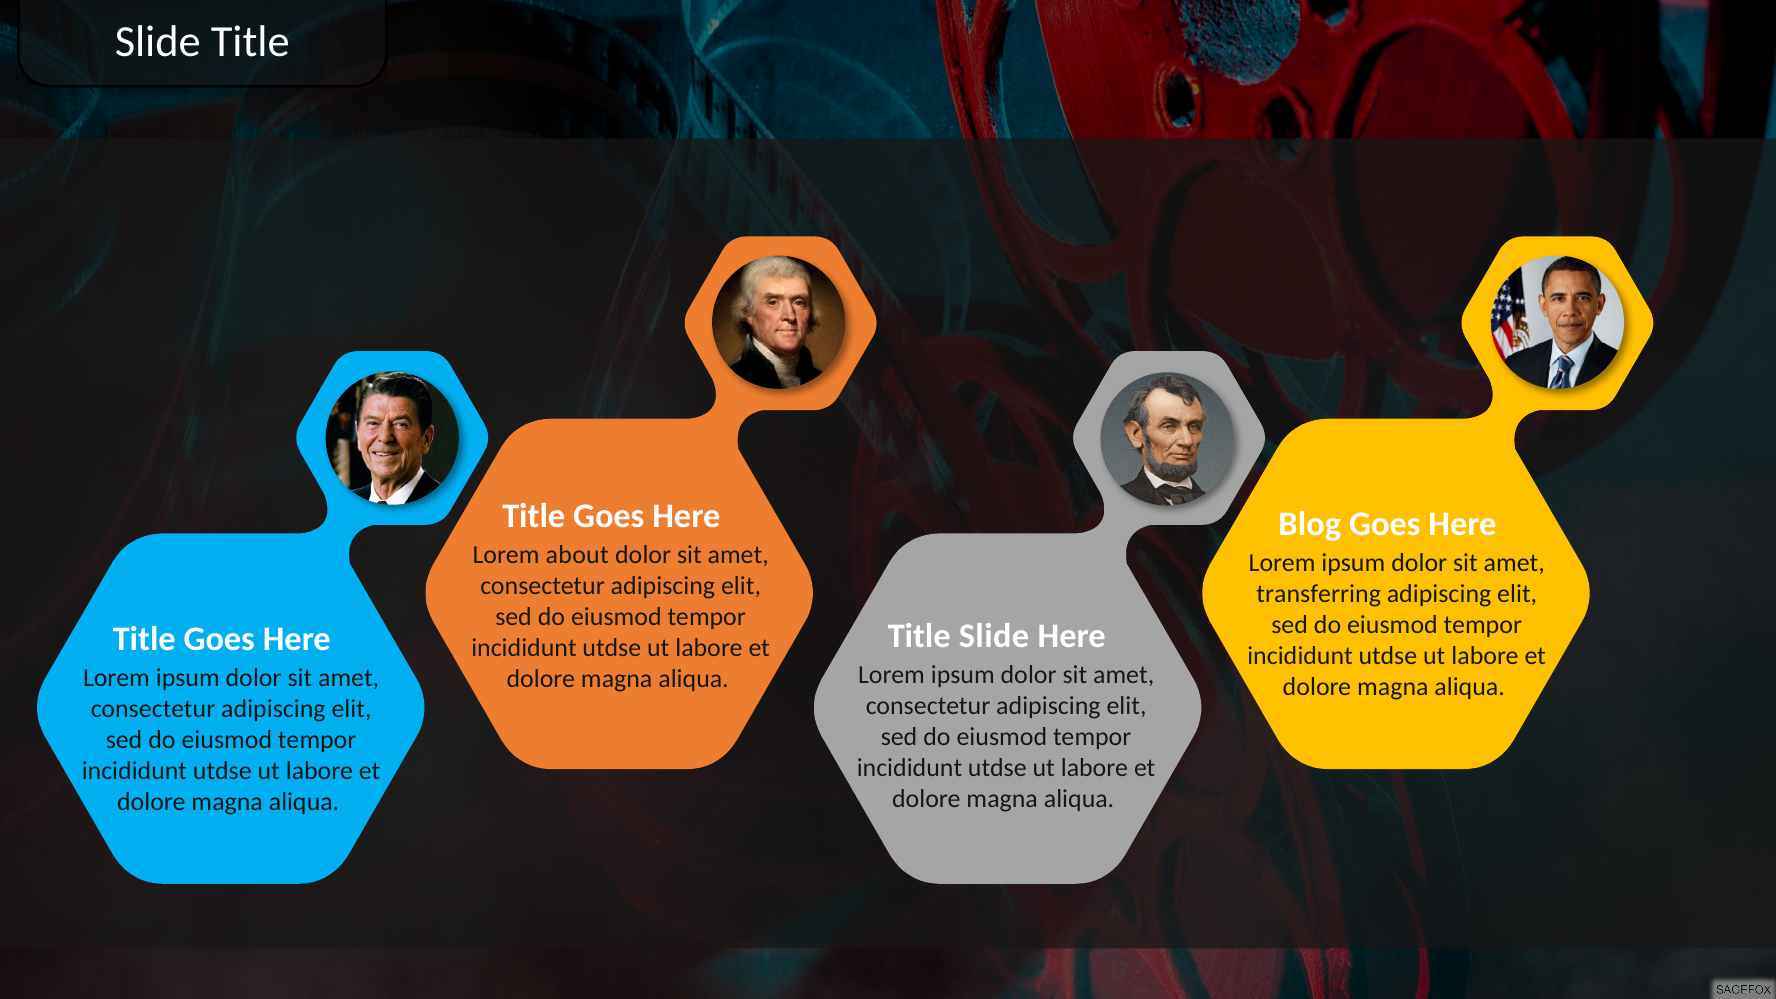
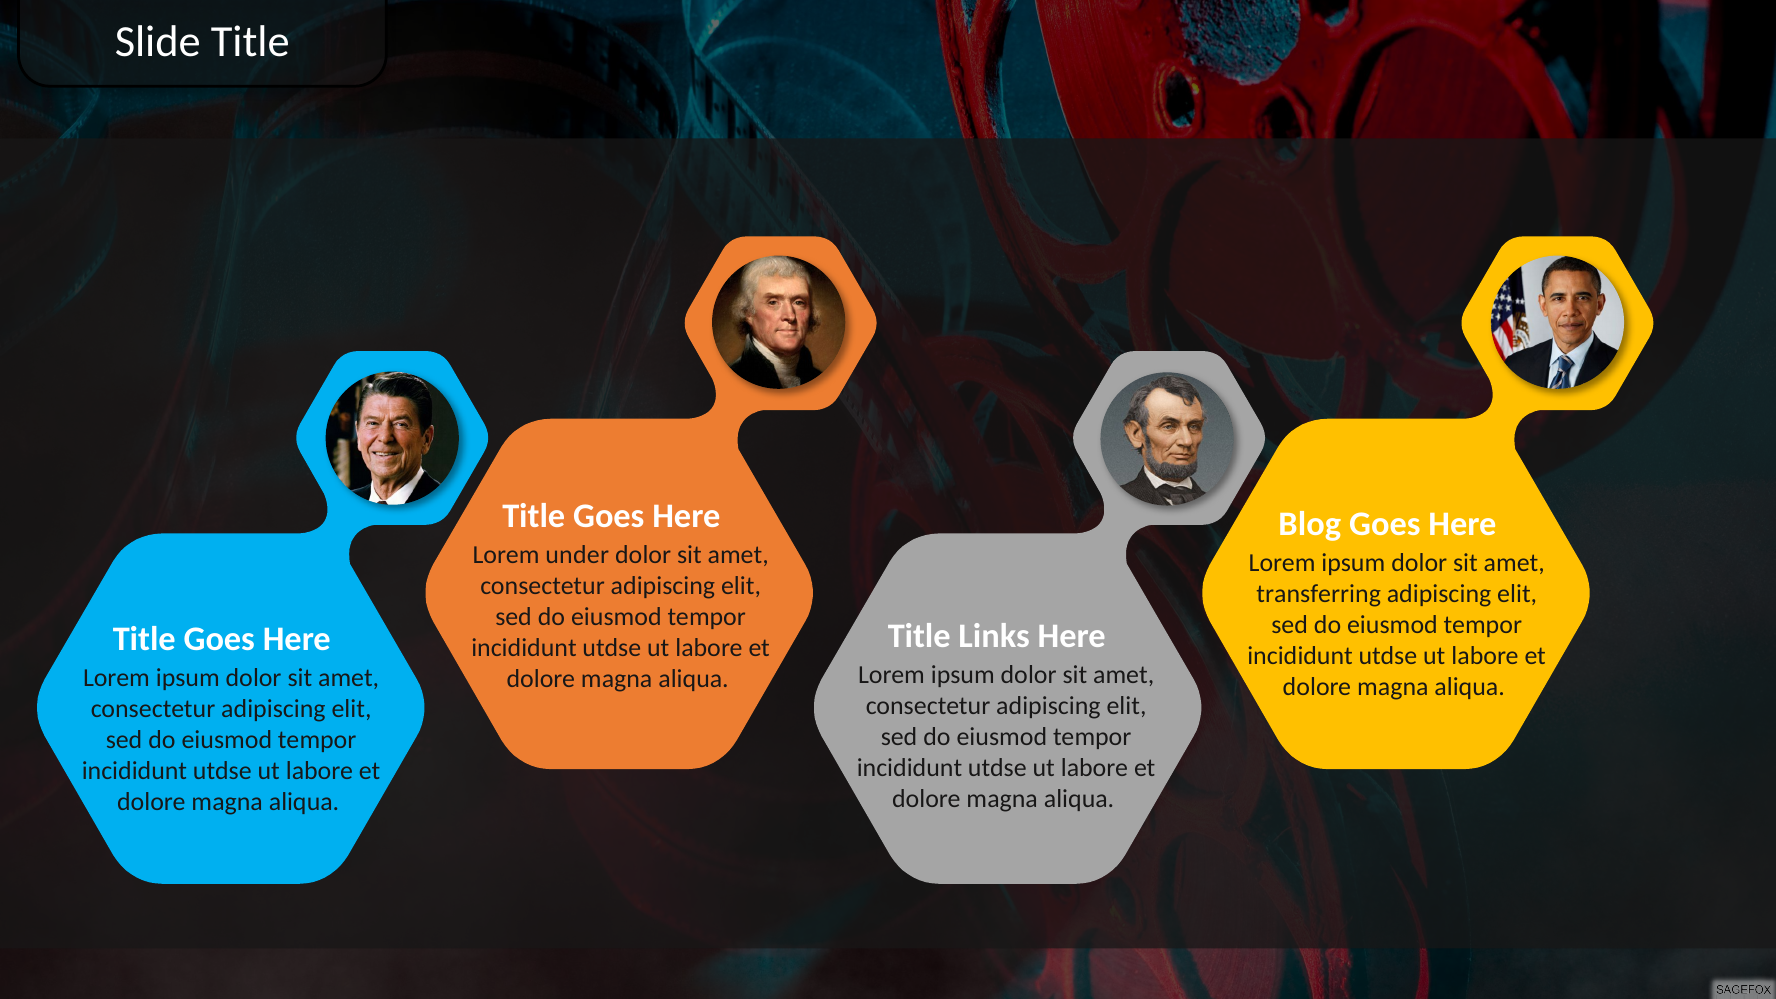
about: about -> under (577, 555)
Title Slide: Slide -> Links (994, 637)
